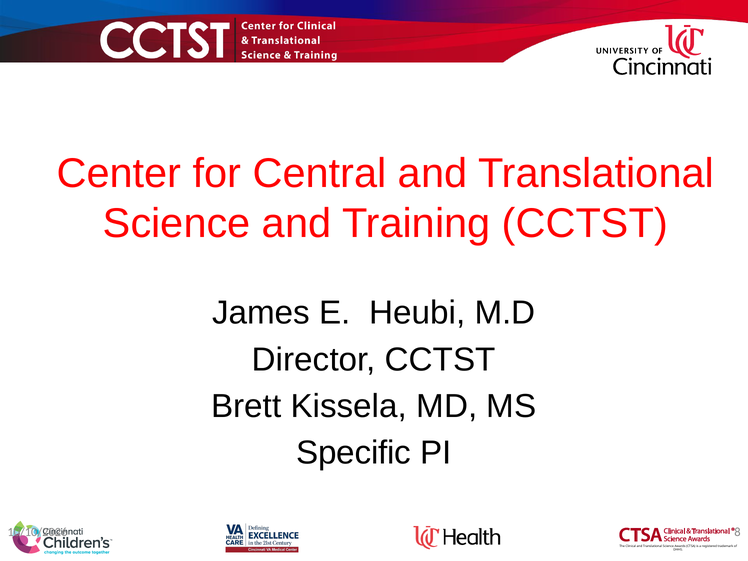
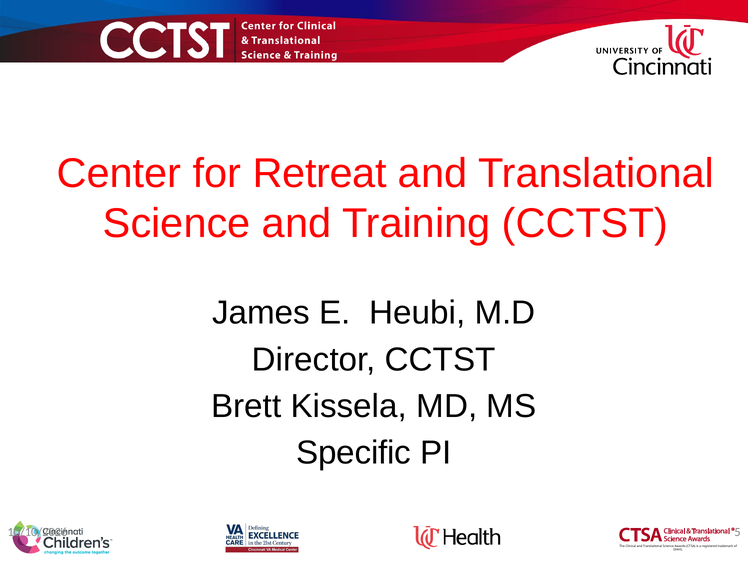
Central: Central -> Retreat (320, 174)
8: 8 -> 5 (737, 532)
